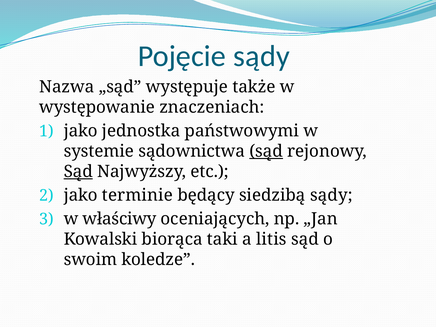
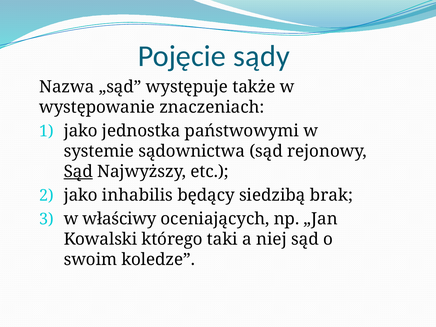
sąd underline: present -> none (266, 151)
terminie: terminie -> inhabilis (137, 195)
siedzibą sądy: sądy -> brak (331, 195)
biorąca: biorąca -> którego (172, 239)
litis: litis -> niej (271, 239)
